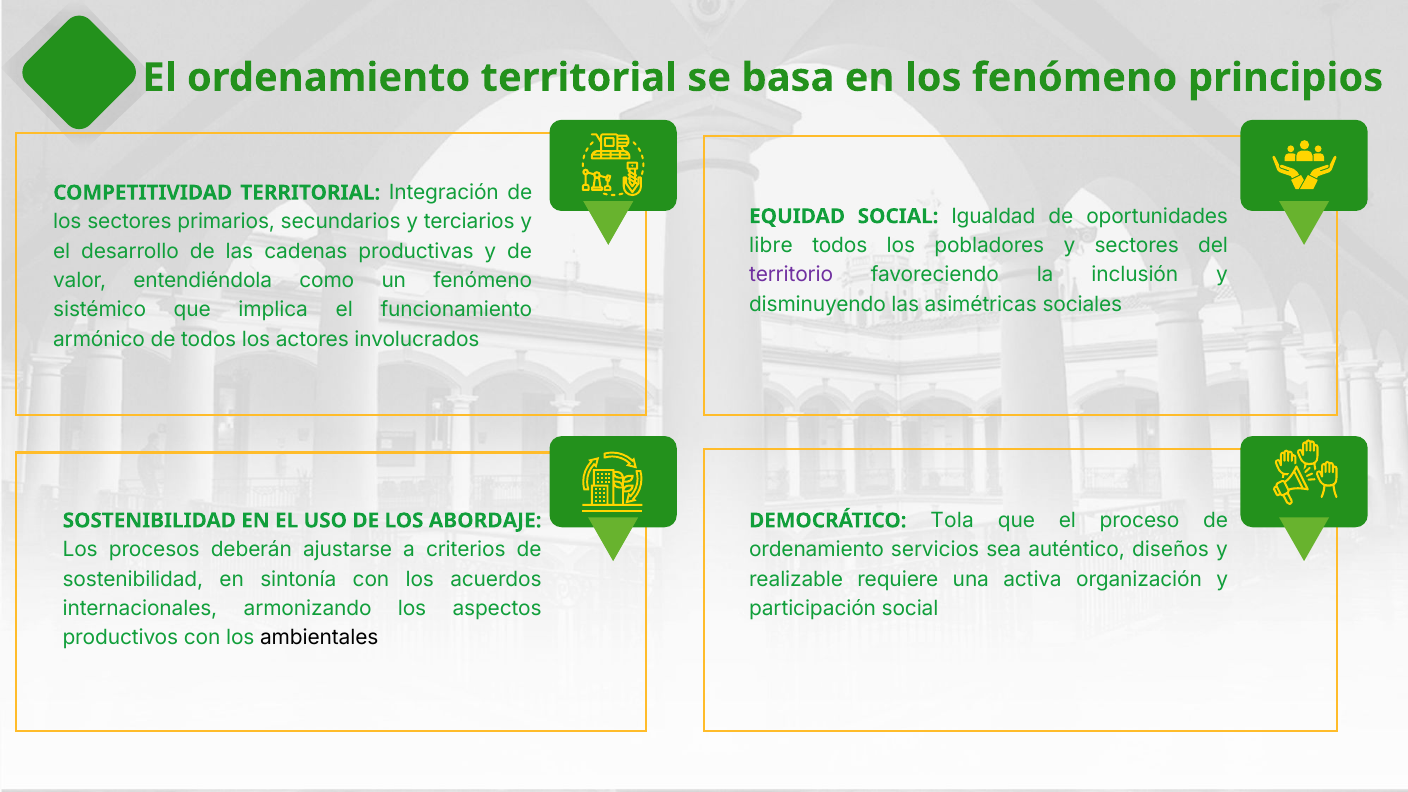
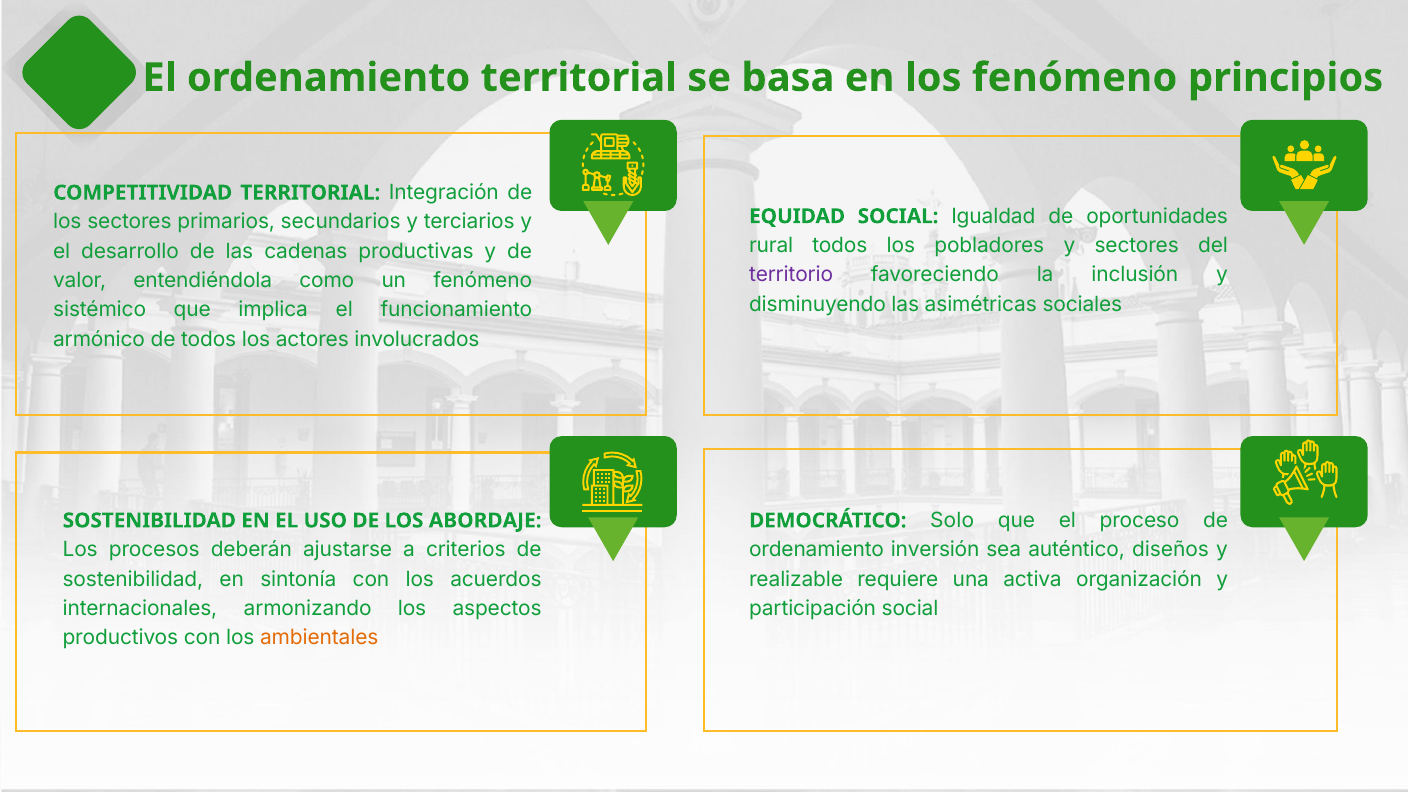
libre: libre -> rural (771, 246)
Tola: Tola -> Solo (952, 521)
servicios: servicios -> inversión (935, 550)
ambientales colour: black -> orange (319, 638)
